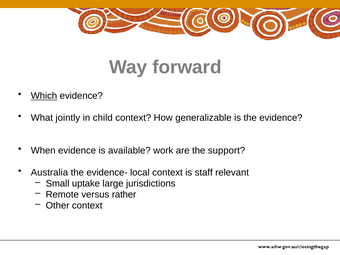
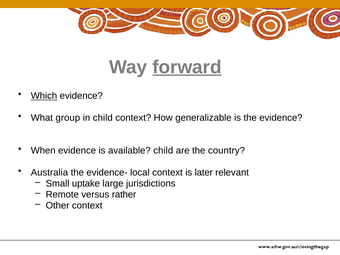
forward underline: none -> present (187, 67)
jointly: jointly -> group (68, 118)
available work: work -> child (163, 151)
support: support -> country (227, 151)
staff: staff -> later (204, 173)
